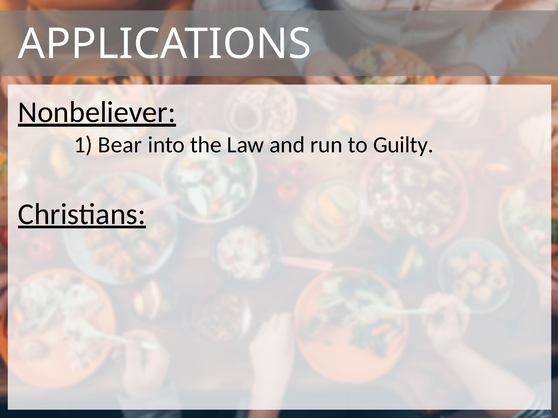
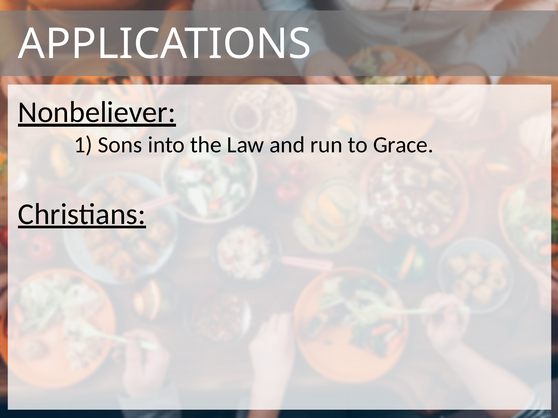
Bear: Bear -> Sons (120, 145)
Guilty: Guilty -> Grace (403, 145)
